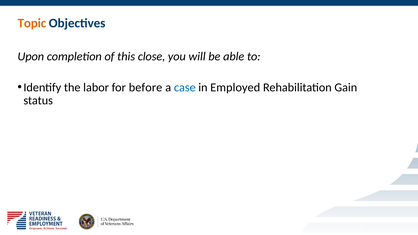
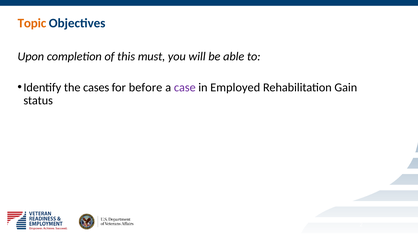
close: close -> must (152, 56)
labor: labor -> cases (96, 87)
case colour: blue -> purple (185, 87)
